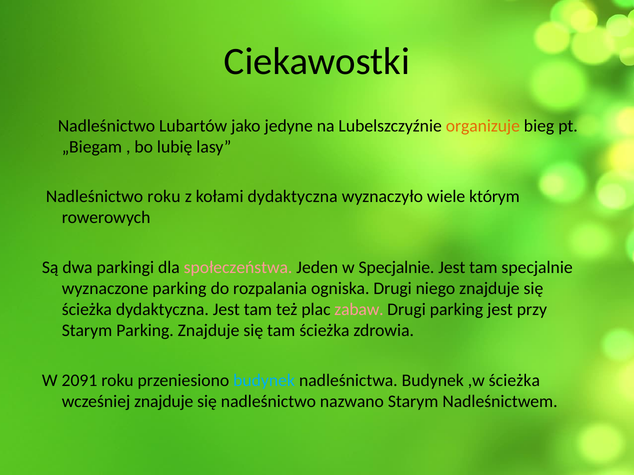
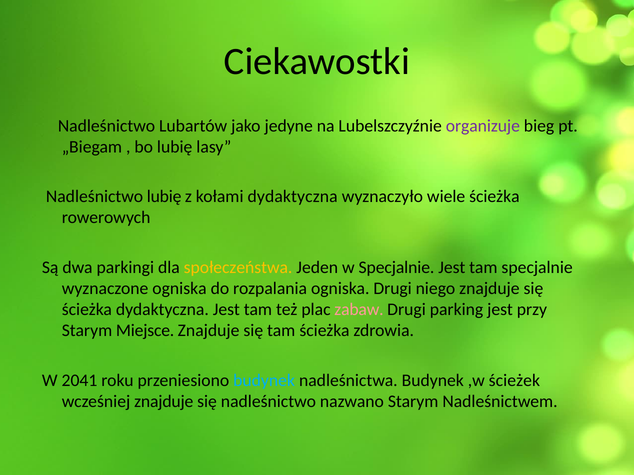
organizuje colour: orange -> purple (483, 126)
Nadleśnictwo roku: roku -> lubię (164, 197)
wiele którym: którym -> ścieżka (494, 197)
społeczeństwa colour: pink -> yellow (238, 268)
wyznaczone parking: parking -> ogniska (179, 289)
Starym Parking: Parking -> Miejsce (145, 331)
2091: 2091 -> 2041 (79, 381)
,w ścieżka: ścieżka -> ścieżek (514, 381)
